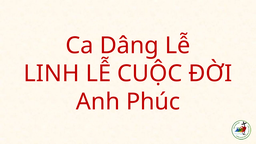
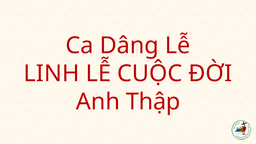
Phúc: Phúc -> Thập (153, 102)
